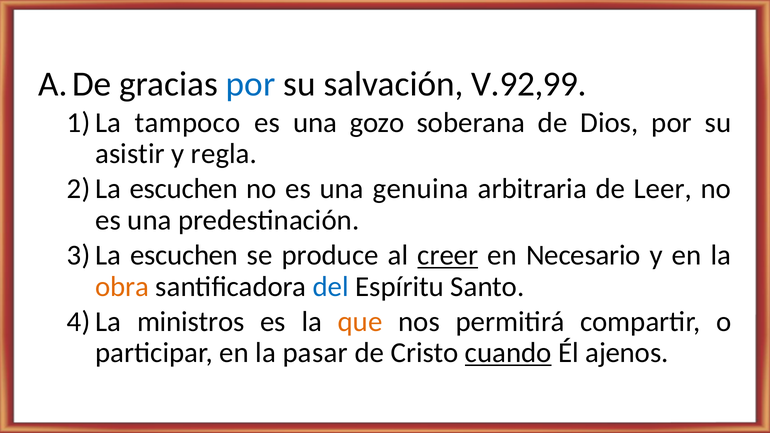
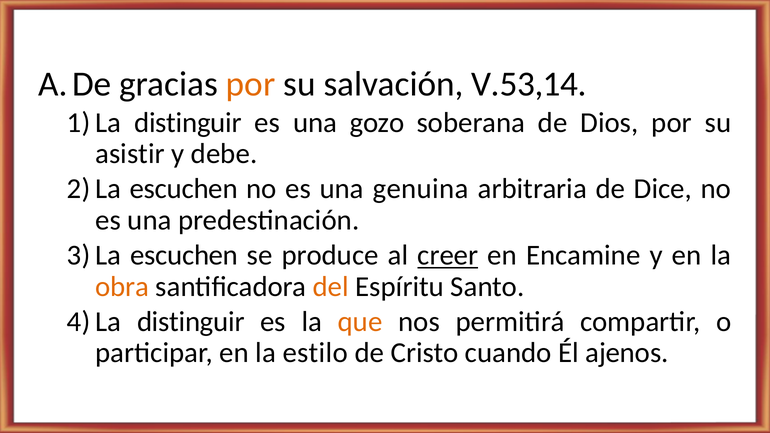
por colour: blue -> orange (251, 84)
V.92,99: V.92,99 -> V.53,14 (529, 84)
tampoco: tampoco -> distinguir (188, 123)
regla: regla -> debe (224, 154)
Leer: Leer -> Dice (663, 189)
Necesario: Necesario -> Encamine (583, 255)
del colour: blue -> orange (331, 287)
ministros: ministros -> distinguir (191, 322)
pasar: pasar -> estilo (315, 353)
cuando underline: present -> none (508, 353)
